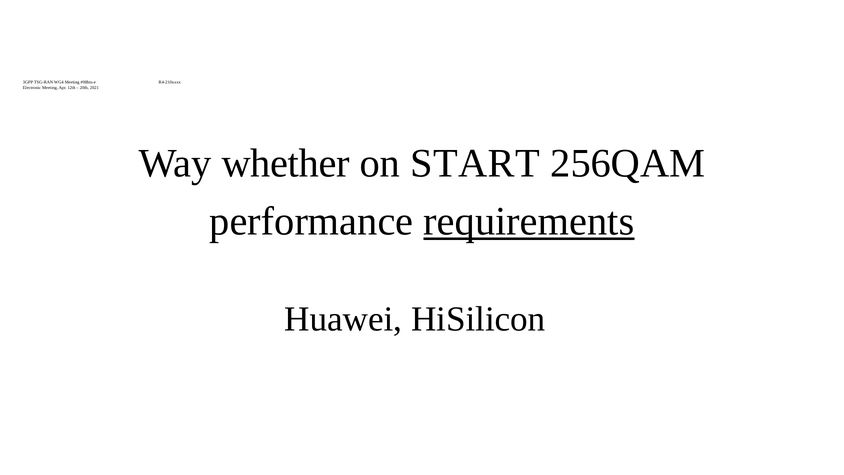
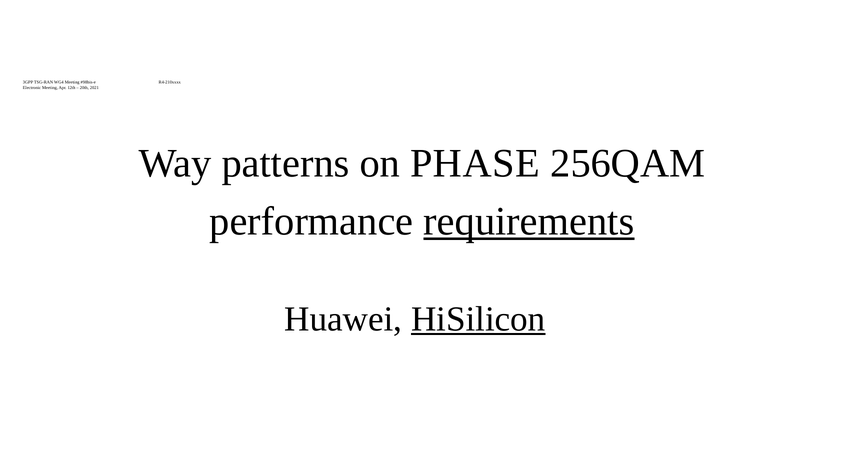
whether: whether -> patterns (286, 163)
START: START -> PHASE (475, 163)
HiSilicon underline: none -> present (478, 319)
